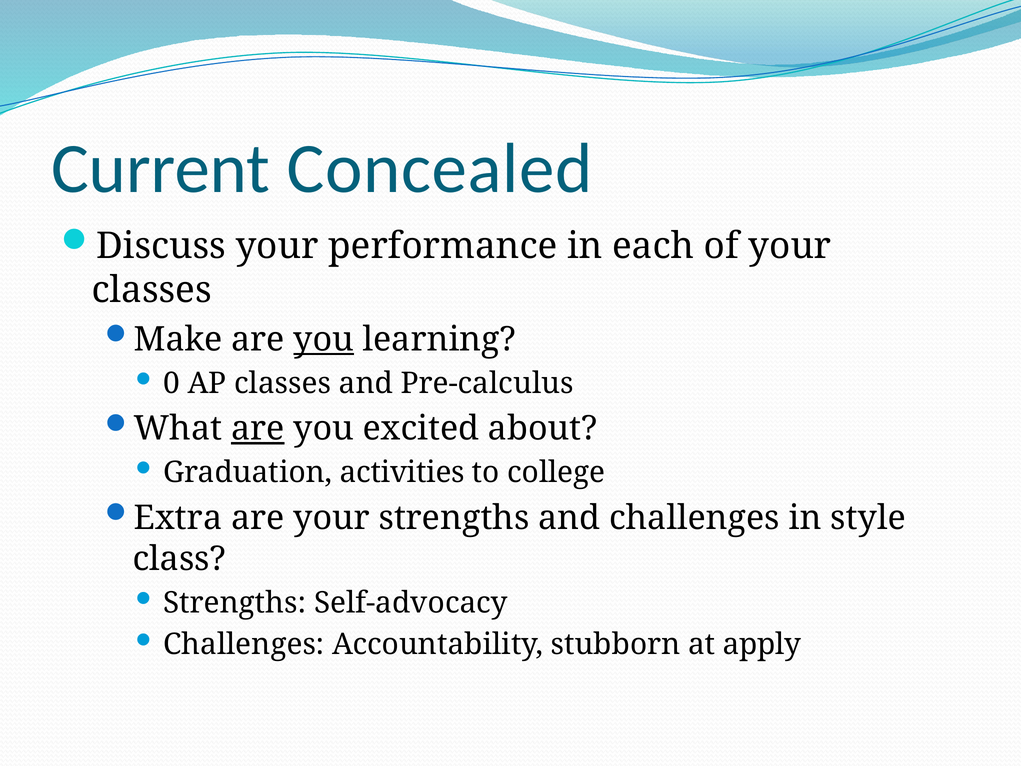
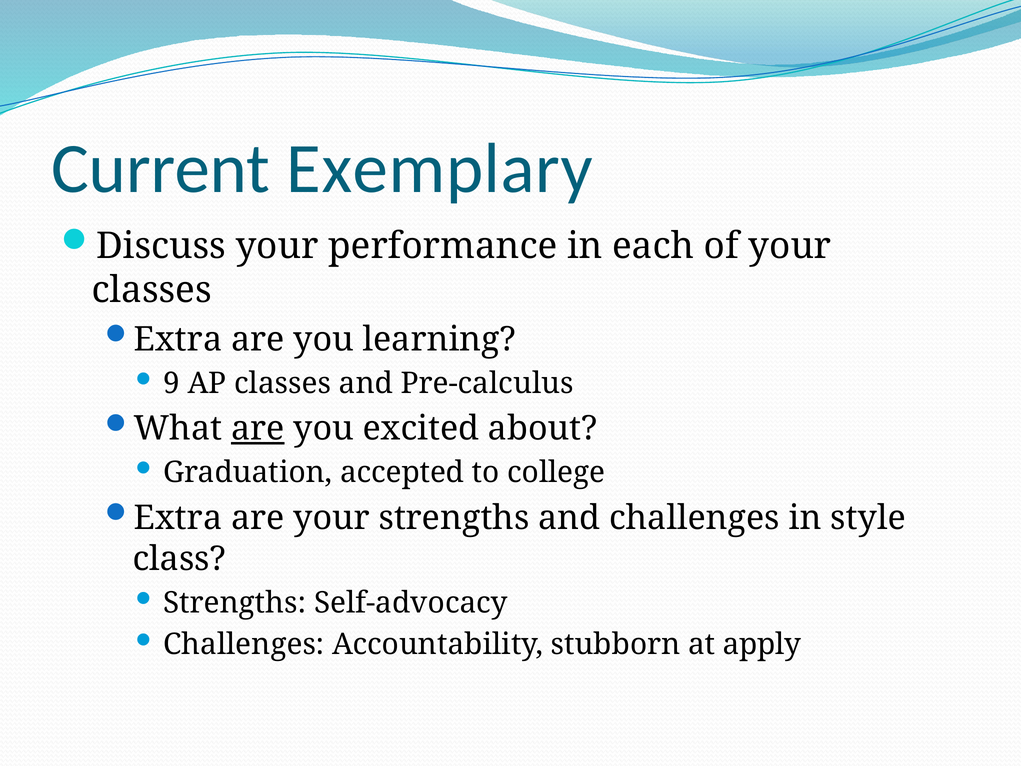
Concealed: Concealed -> Exemplary (440, 169)
Make: Make -> Extra (178, 339)
you underline: present -> none (324, 339)
0: 0 -> 9 (172, 383)
activities: activities -> accepted (402, 472)
